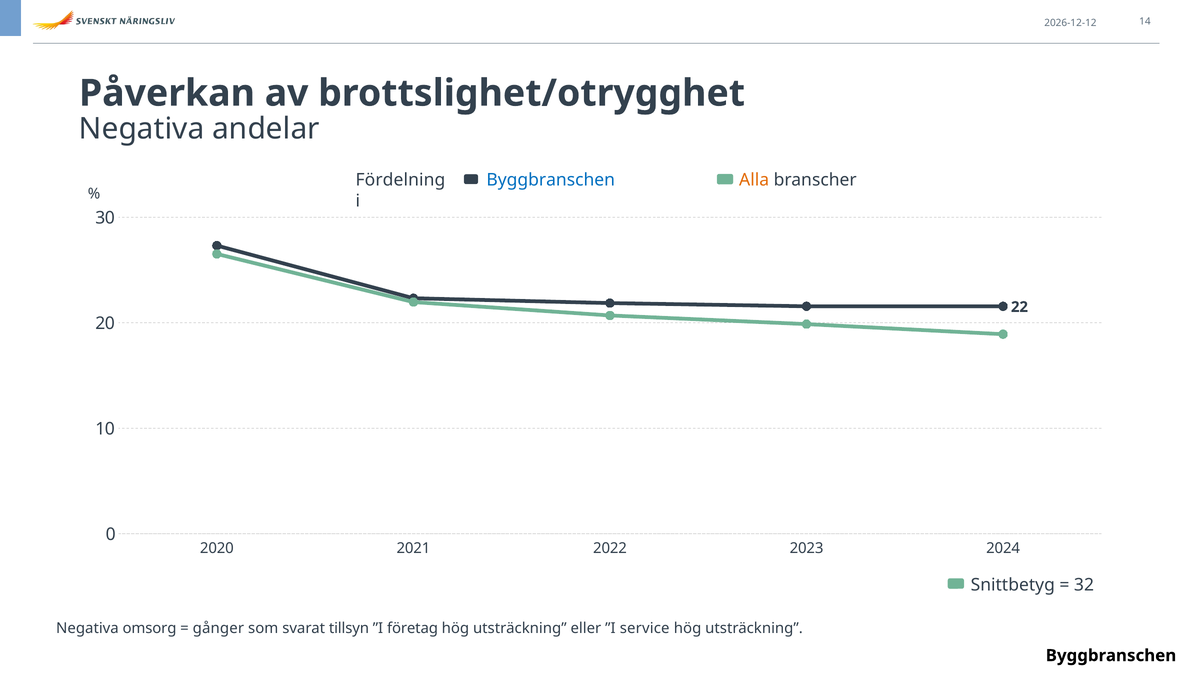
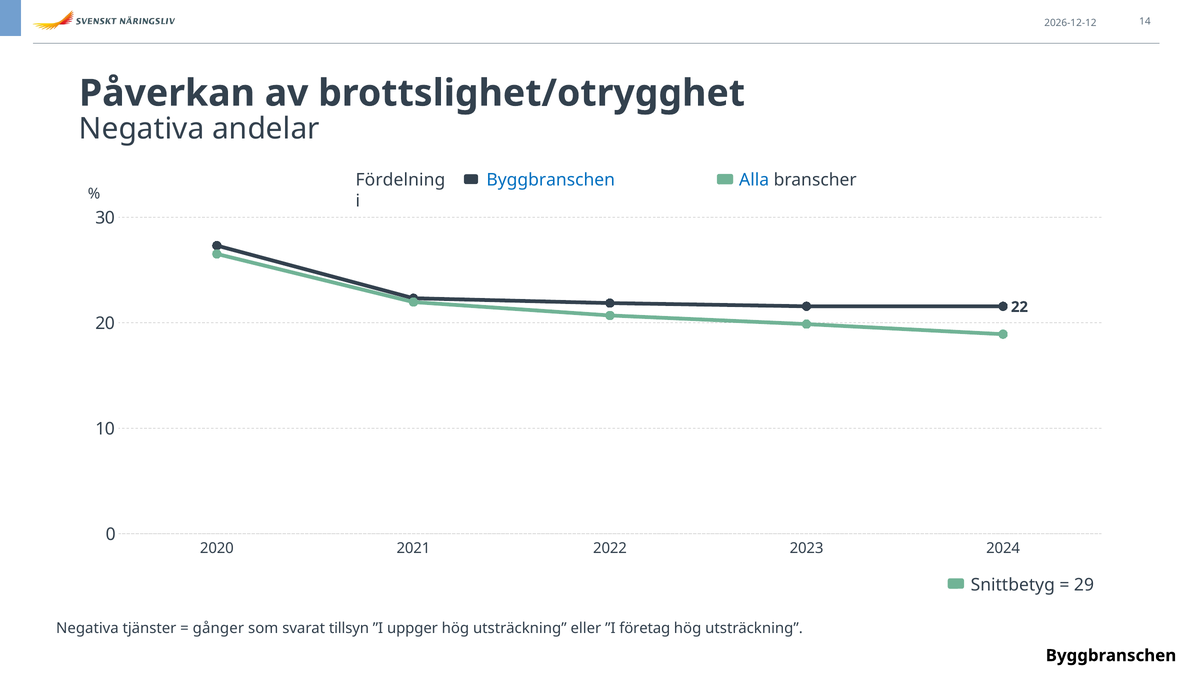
Alla colour: orange -> blue (754, 180)
32: 32 -> 29 (1084, 584)
omsorg: omsorg -> tjänster (149, 628)
företag: företag -> uppger (412, 628)
service: service -> företag (645, 628)
